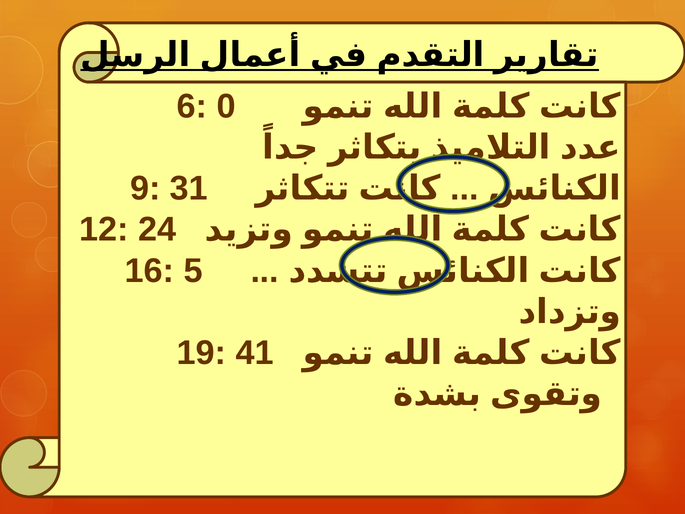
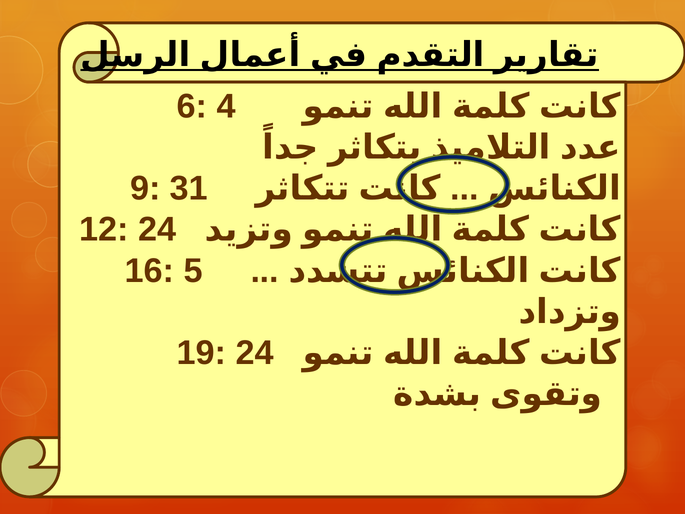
0: 0 -> 4 (226, 106)
19 41: 41 -> 24 (255, 353)
